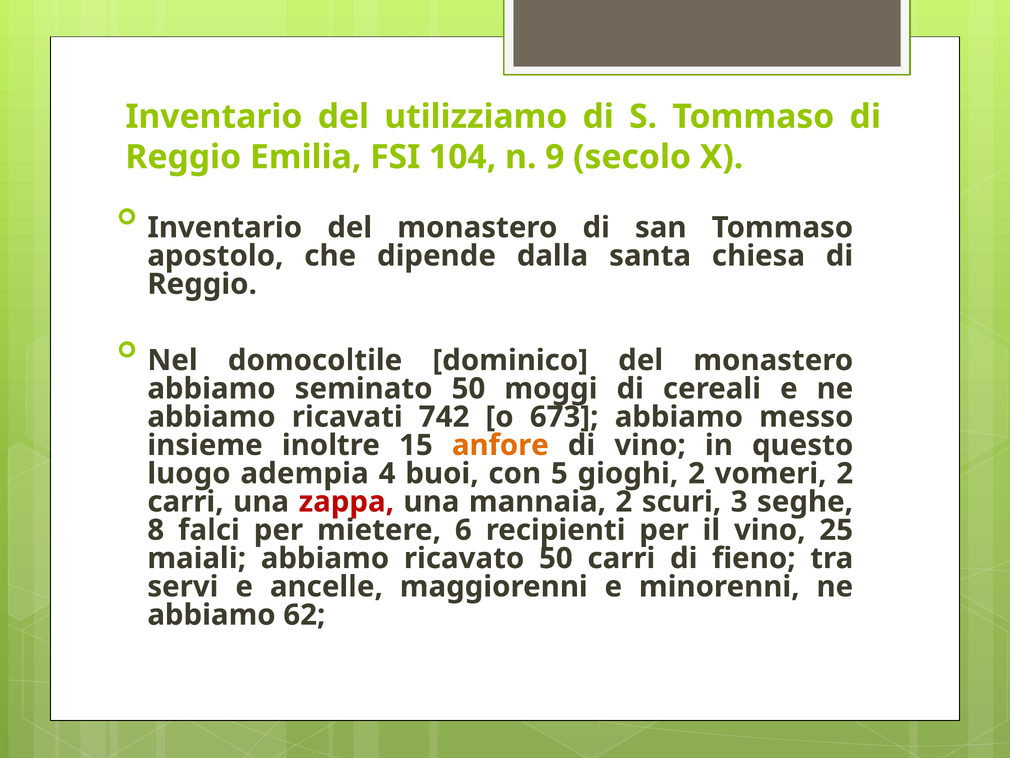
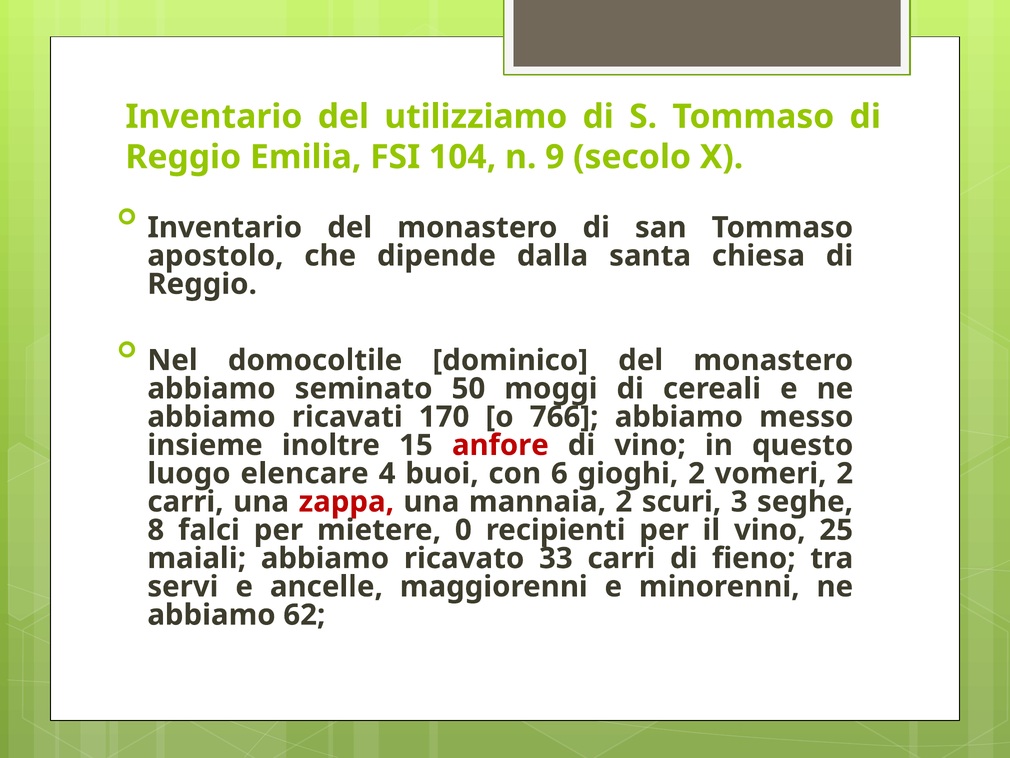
742: 742 -> 170 (444, 417)
673: 673 -> 766 (564, 417)
anfore colour: orange -> red (500, 445)
adempia: adempia -> elencare (305, 473)
5: 5 -> 6 (559, 473)
6: 6 -> 0 (463, 530)
ricavato 50: 50 -> 33 (556, 558)
